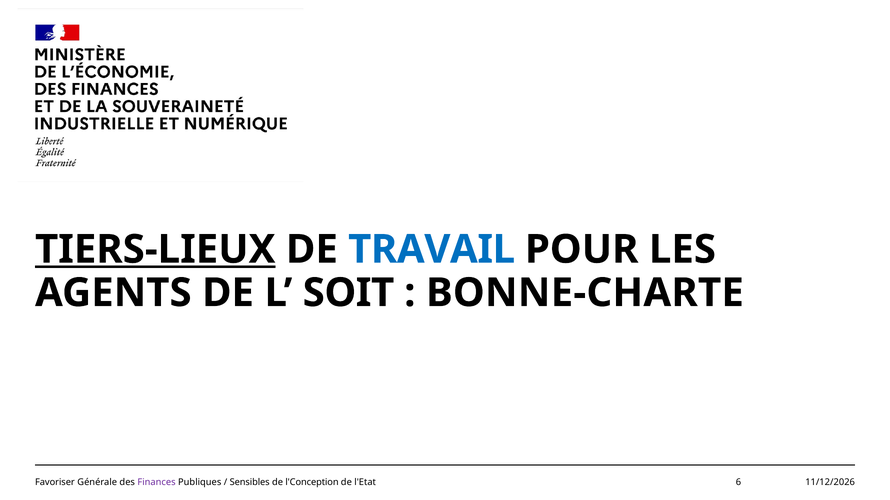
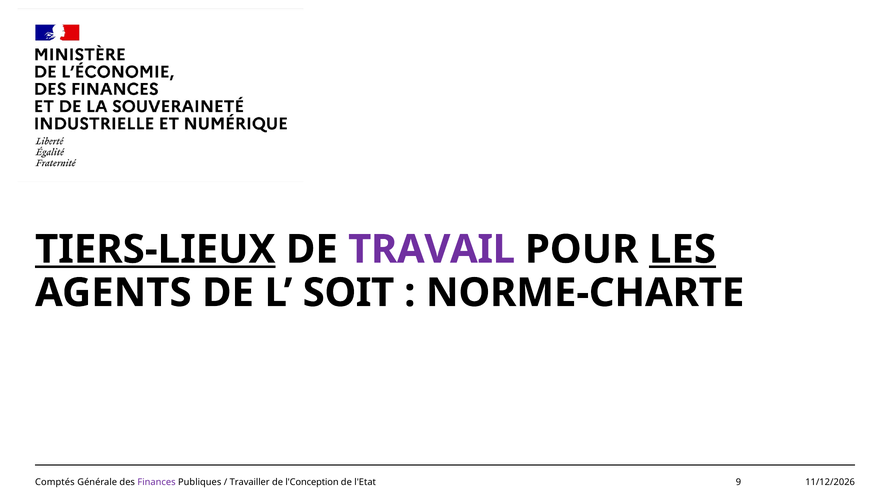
TRAVAIL colour: blue -> purple (432, 250)
LES underline: none -> present (682, 250)
BONNE-CHARTE: BONNE-CHARTE -> NORME-CHARTE (585, 293)
Favoriser: Favoriser -> Comptés (55, 483)
Sensibles: Sensibles -> Travailler (250, 483)
6: 6 -> 9 (738, 483)
